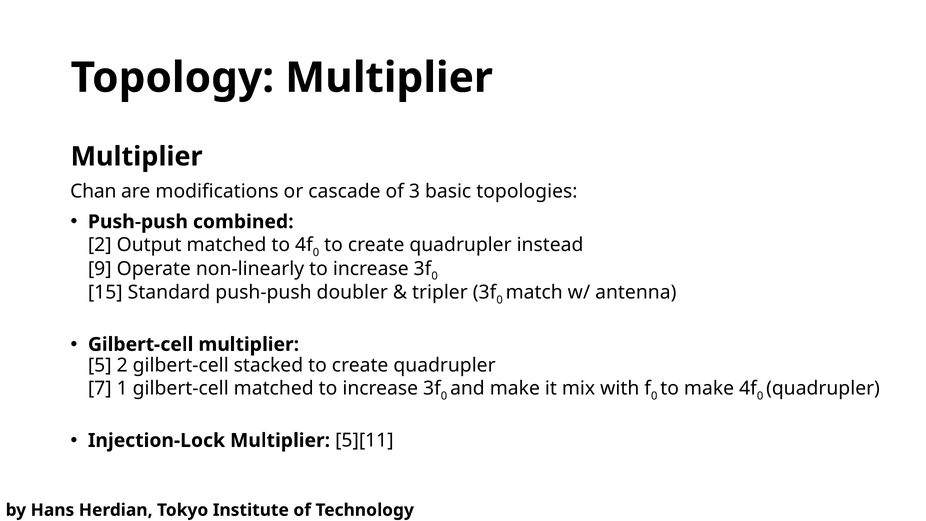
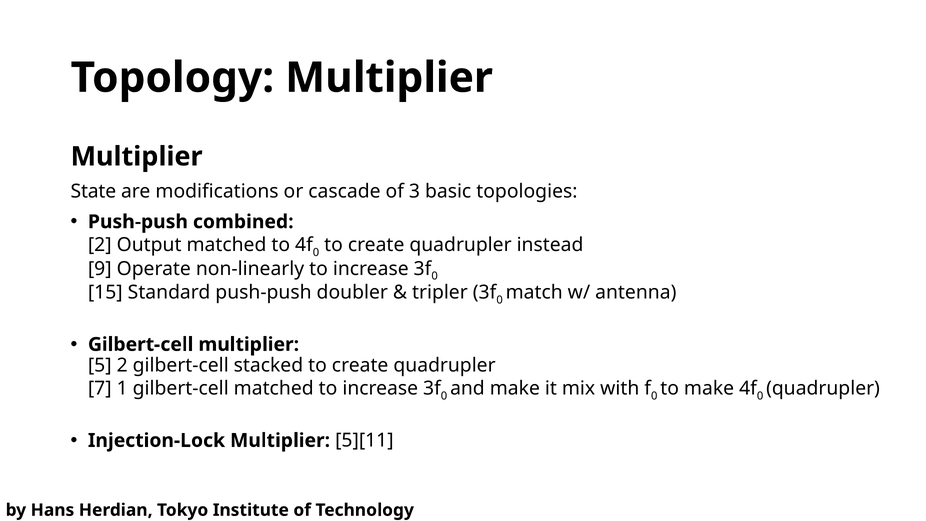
Chan: Chan -> State (93, 191)
